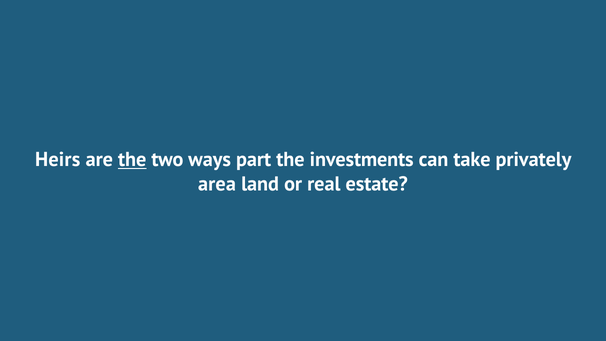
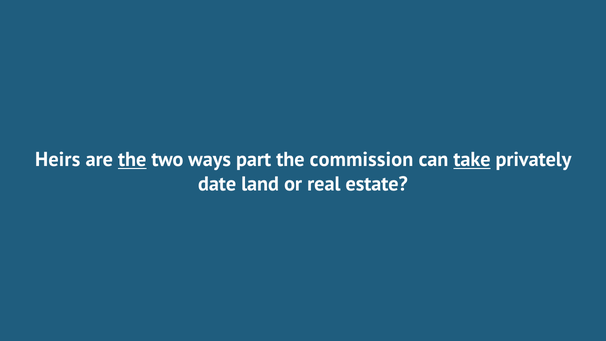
investments: investments -> commission (362, 160)
take underline: none -> present (472, 160)
area: area -> date (217, 184)
